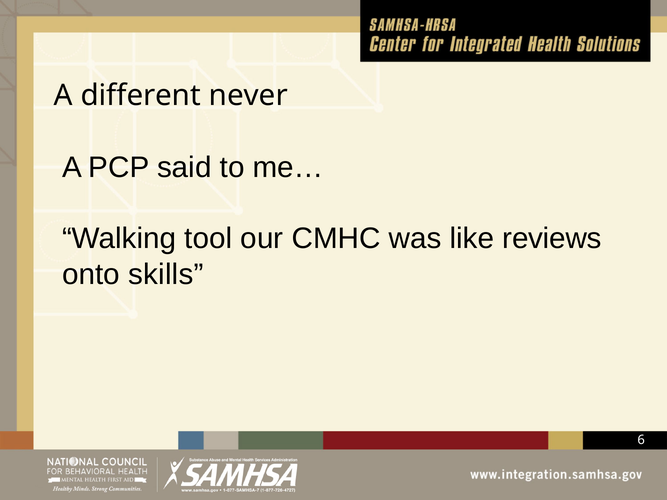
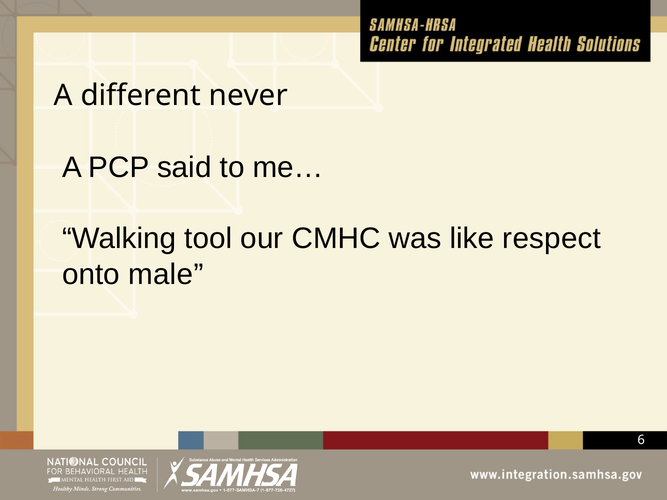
reviews: reviews -> respect (552, 239)
skills: skills -> male (166, 274)
